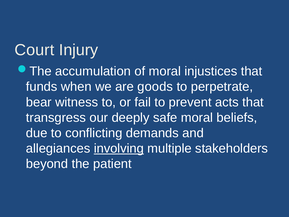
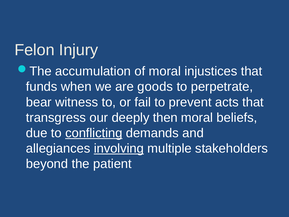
Court: Court -> Felon (34, 50)
safe: safe -> then (165, 117)
conflicting underline: none -> present (94, 133)
